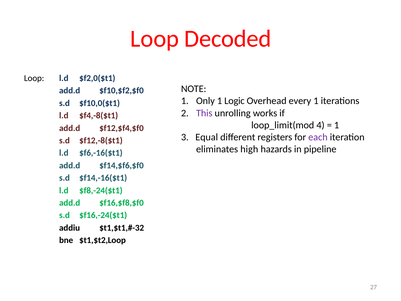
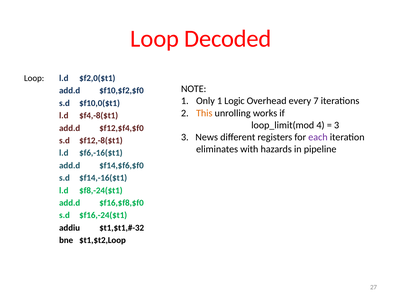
every 1: 1 -> 7 (316, 101)
This colour: purple -> orange (204, 113)
1: 1 -> 3 (337, 125)
Equal: Equal -> News (207, 137)
high: high -> with (249, 149)
